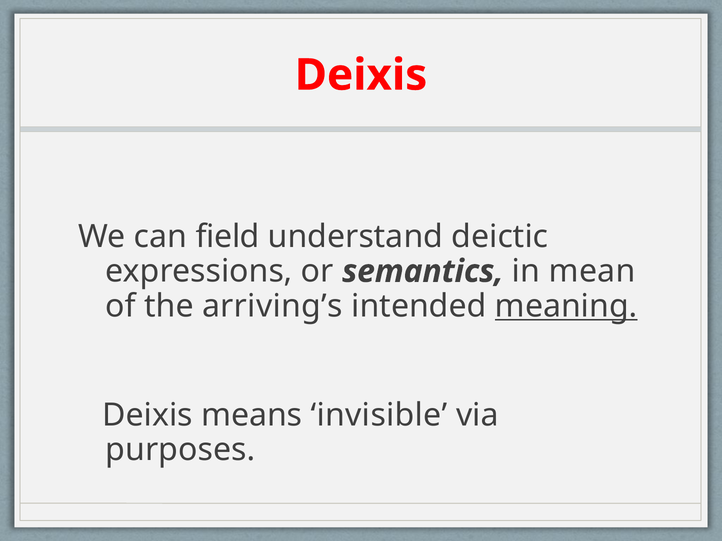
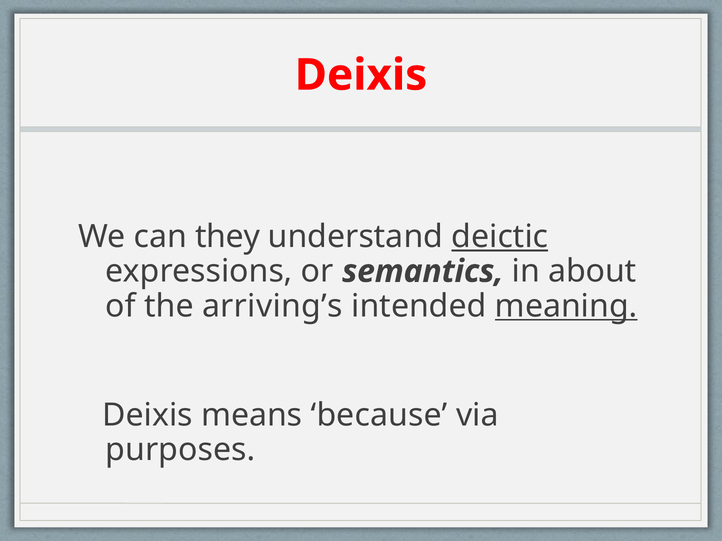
field: field -> they (228, 237)
deictic underline: none -> present (500, 237)
mean: mean -> about (592, 272)
invisible: invisible -> because (379, 416)
